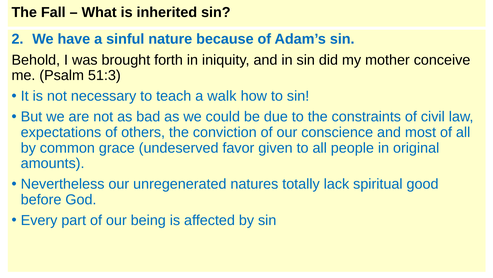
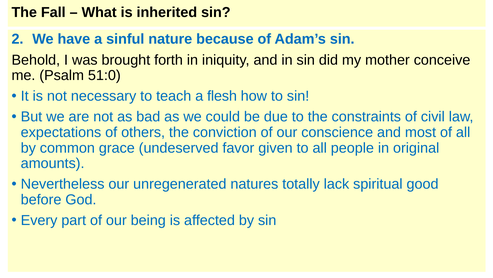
51:3: 51:3 -> 51:0 (104, 75)
walk: walk -> flesh (222, 96)
